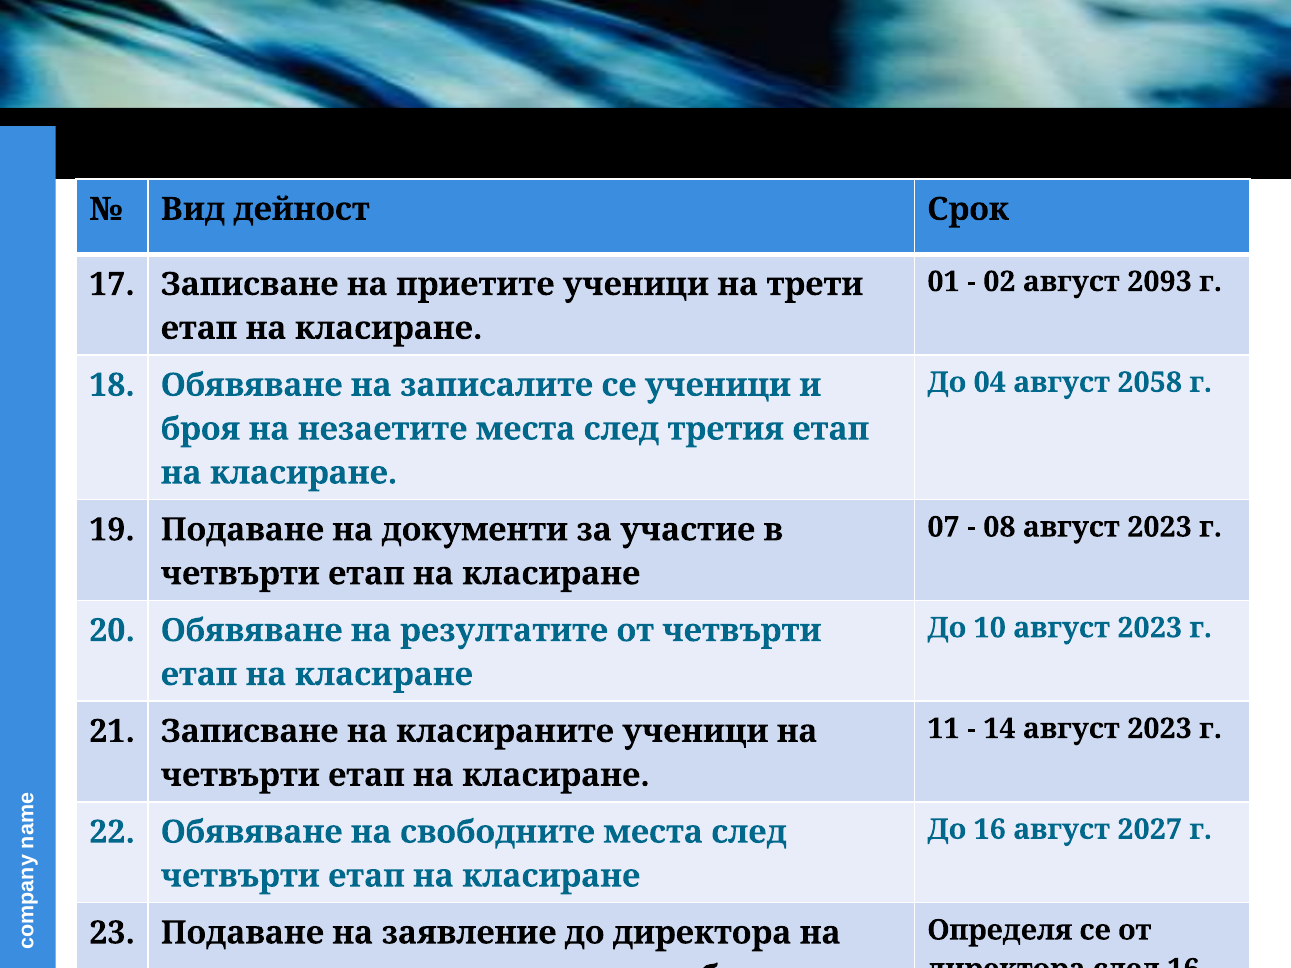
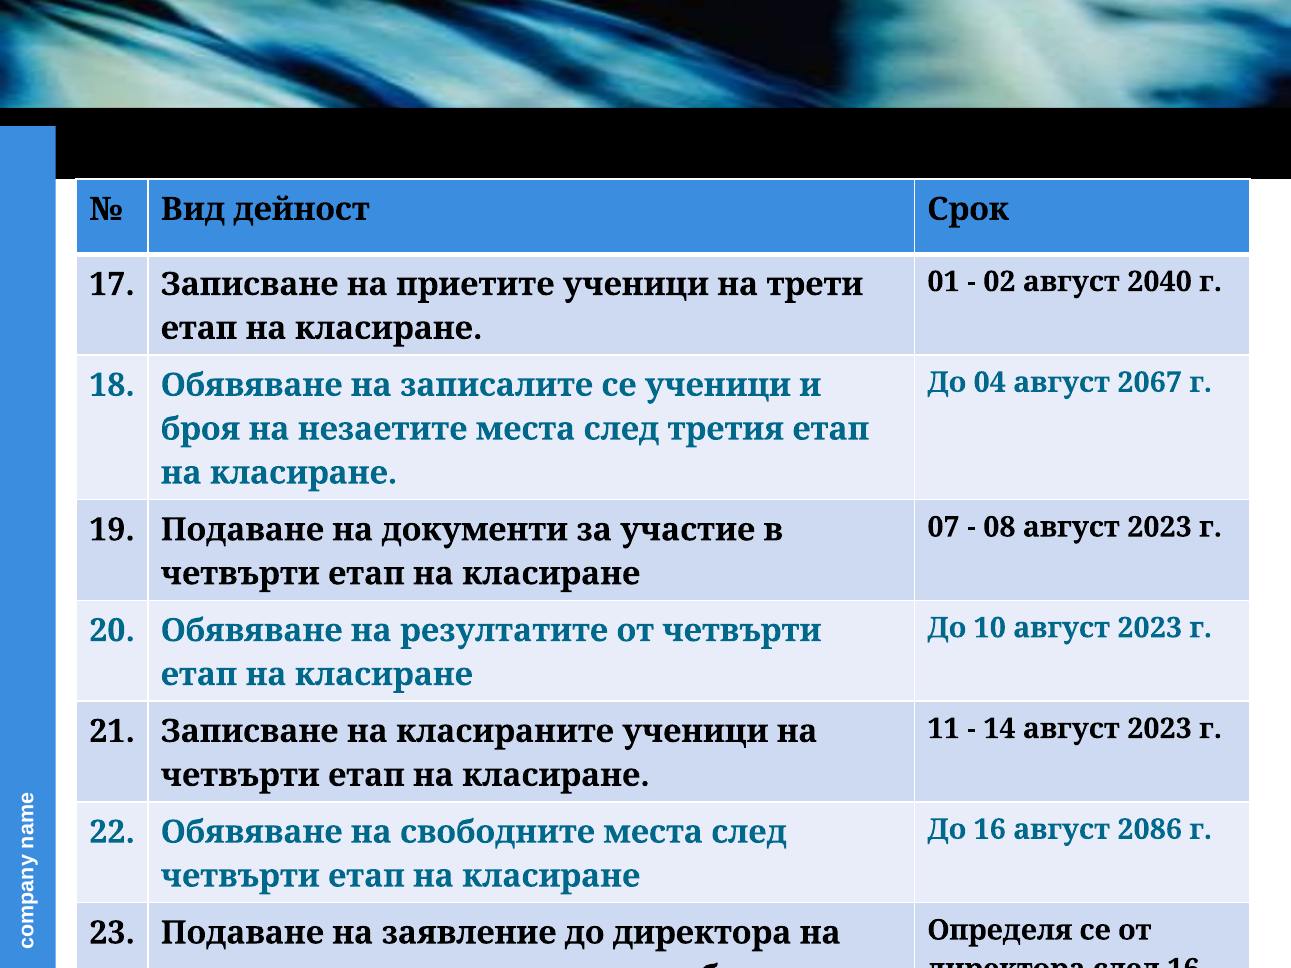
2093: 2093 -> 2040 (1160, 282)
2058: 2058 -> 2067 (1150, 383)
2027: 2027 -> 2086 (1150, 830)
